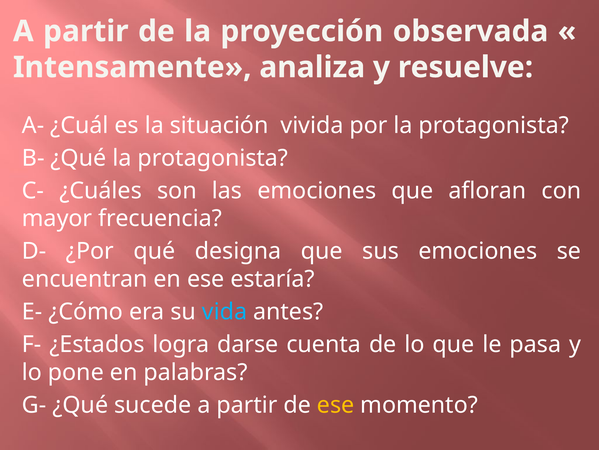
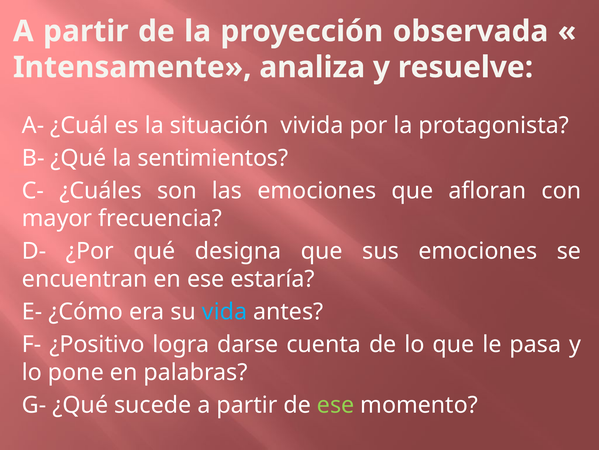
¿Qué la protagonista: protagonista -> sentimientos (213, 158)
¿Estados: ¿Estados -> ¿Positivo (97, 344)
ese colour: yellow -> light green (336, 404)
